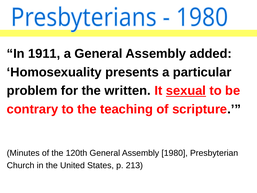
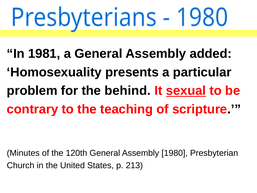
1911: 1911 -> 1981 (44, 54)
written: written -> behind (128, 91)
